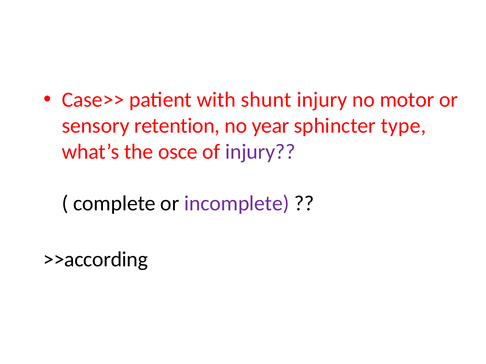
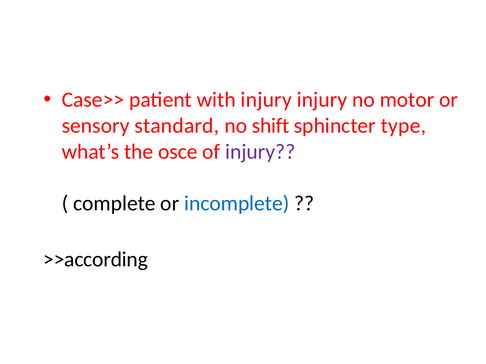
with shunt: shunt -> injury (266, 100)
retention: retention -> standard (177, 126)
year: year -> shift (271, 126)
incomplete colour: purple -> blue (237, 204)
